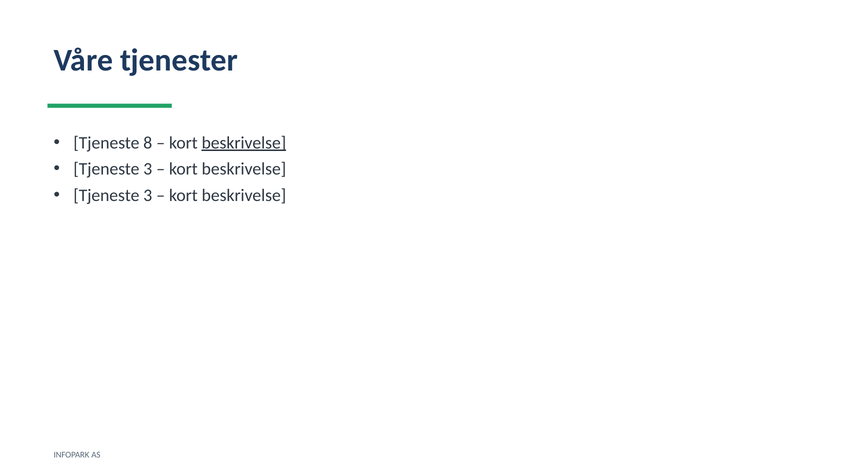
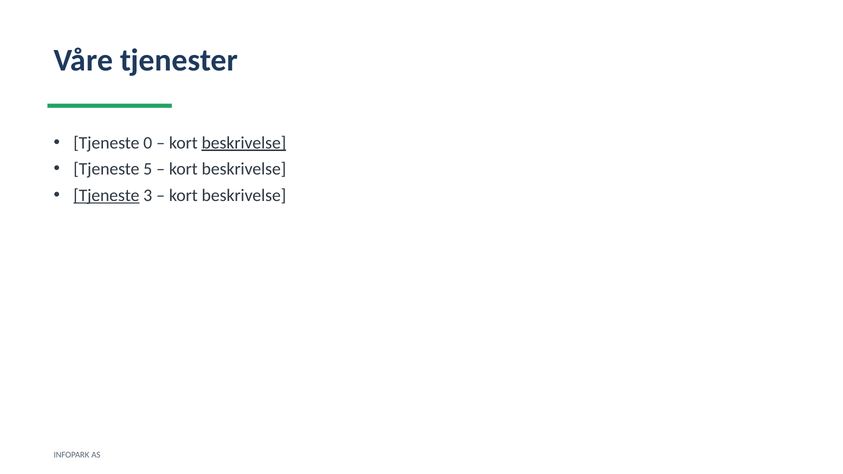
8: 8 -> 0 (148, 143)
3: 3 -> 5 (148, 169)
Tjeneste underline: none -> present (106, 195)
